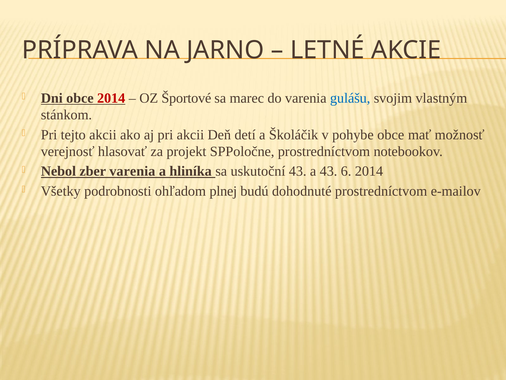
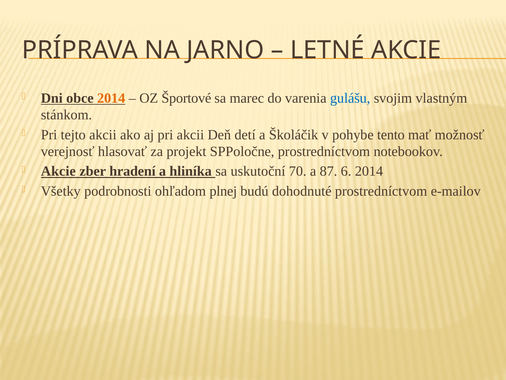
2014 colour: red -> orange (111, 98)
pohybe obce: obce -> tento (391, 135)
Nebol: Nebol -> Akcie (58, 171)
zber varenia: varenia -> hradení (132, 171)
uskutoční 43: 43 -> 70 (298, 171)
a 43: 43 -> 87 (329, 171)
